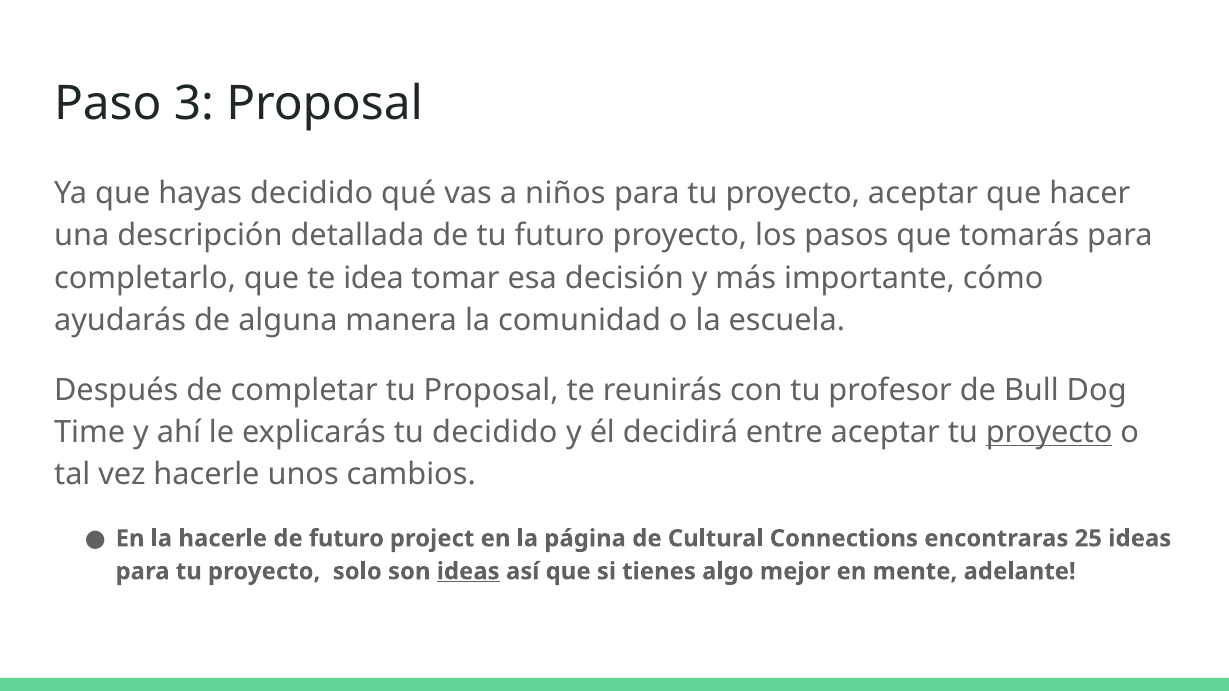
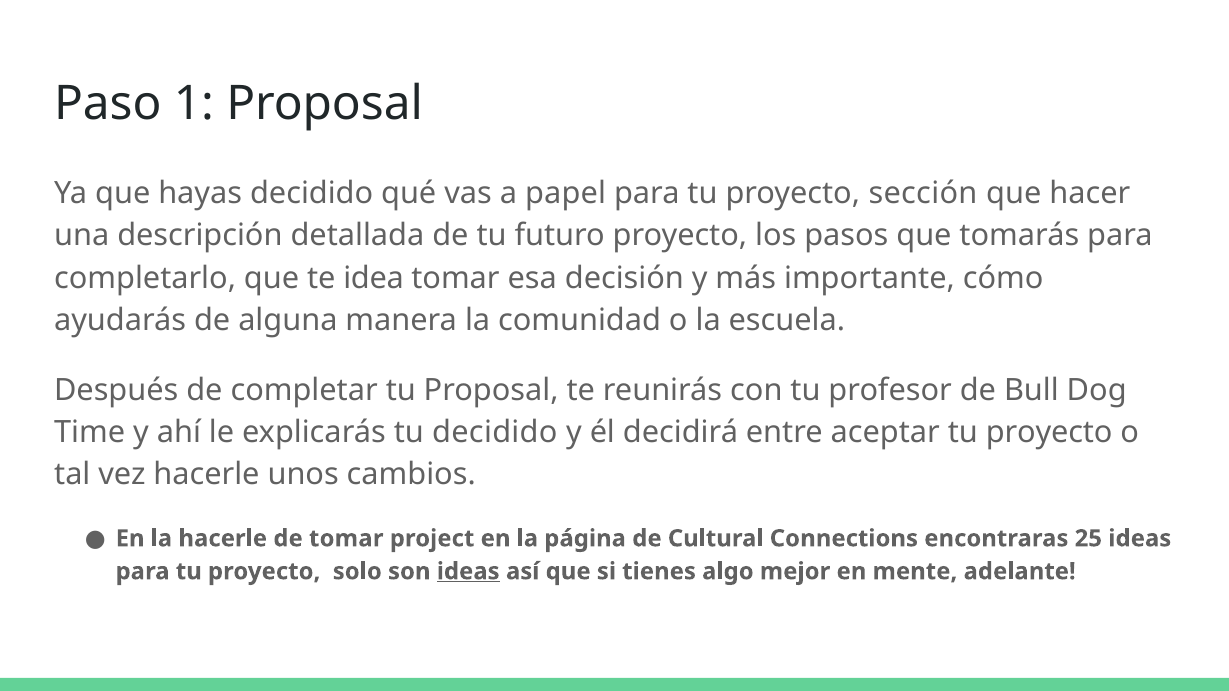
3: 3 -> 1 (194, 104)
niños: niños -> papel (566, 193)
proyecto aceptar: aceptar -> sección (923, 193)
proyecto underline: present -> none (1049, 432)
de futuro: futuro -> tomar (346, 539)
